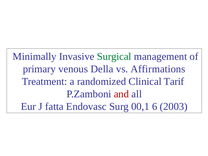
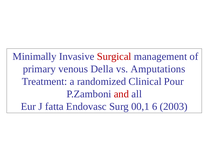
Surgical colour: green -> red (114, 57)
Affirmations: Affirmations -> Amputations (158, 69)
Tarif: Tarif -> Pour (174, 81)
